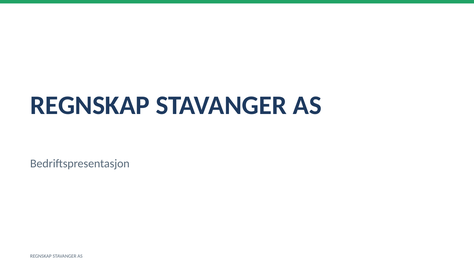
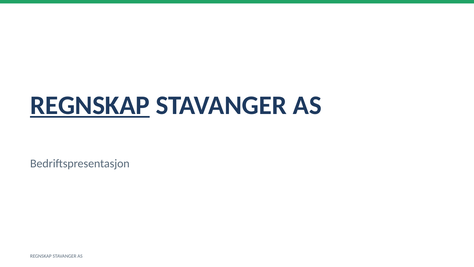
REGNSKAP underline: none -> present (90, 105)
